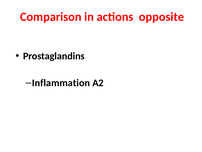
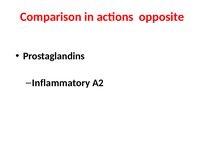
Inflammation: Inflammation -> Inflammatory (61, 83)
